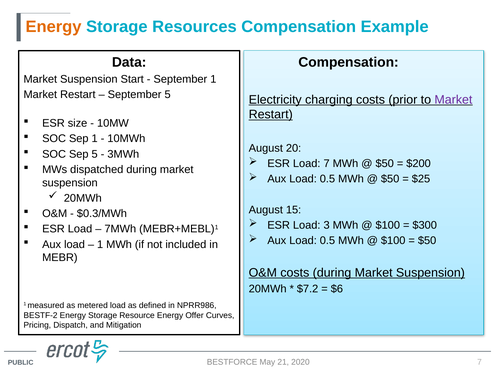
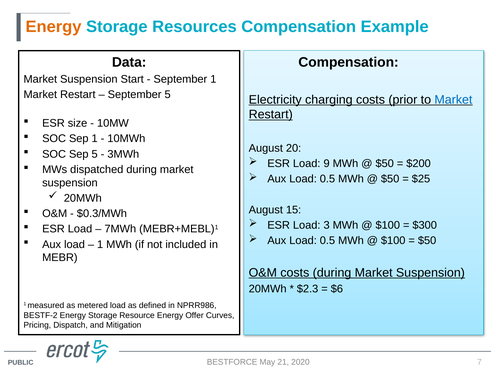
Market colour: purple -> blue (453, 100)
Load 7: 7 -> 9 (327, 163)
$7.2: $7.2 -> $2.3 (308, 289)
